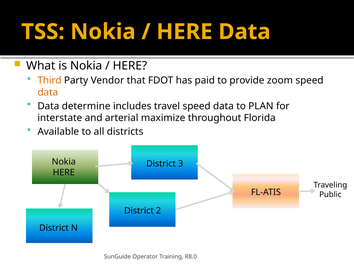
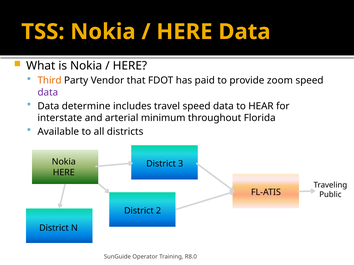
data colour: orange -> purple (48, 92)
PLAN: PLAN -> HEAR (261, 106)
maximize: maximize -> minimum (163, 118)
